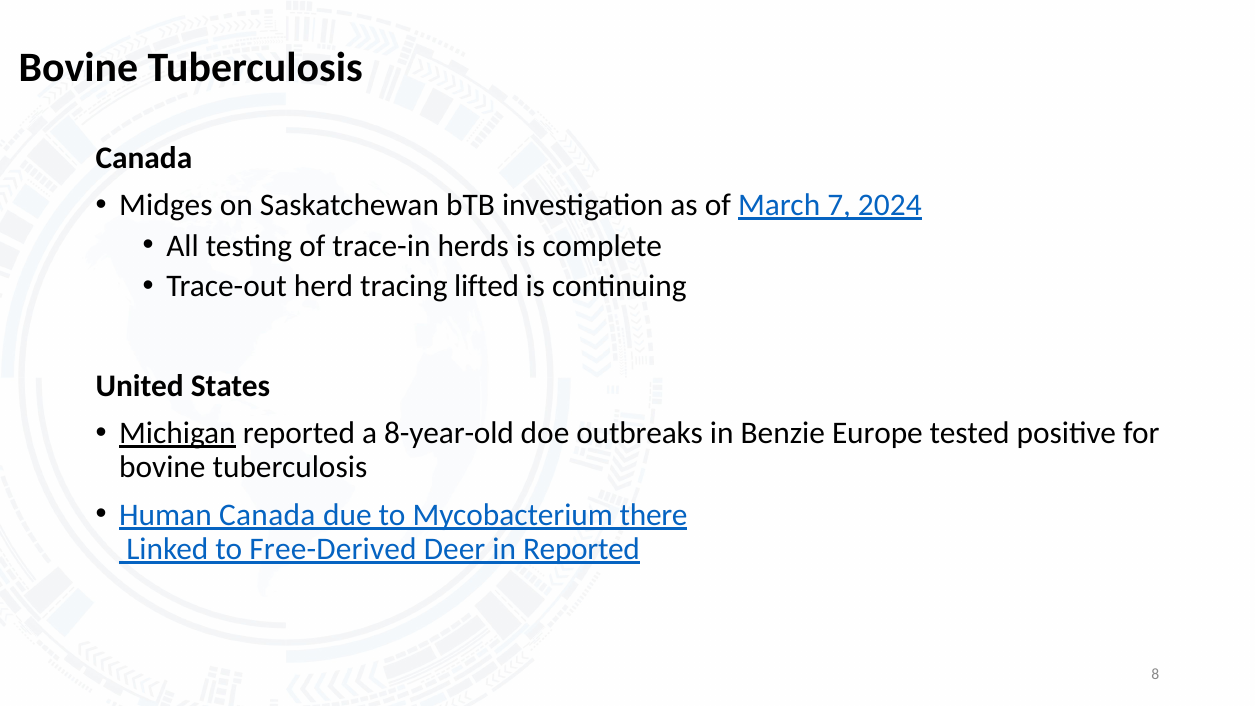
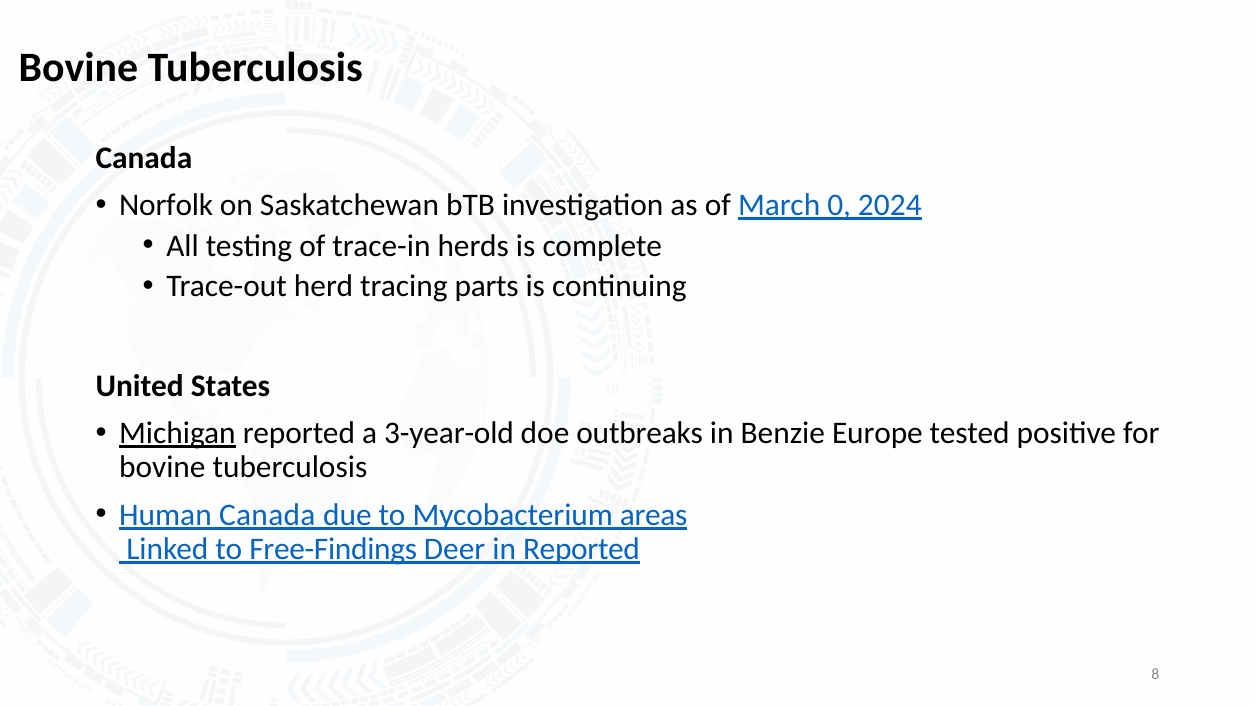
Midges: Midges -> Norfolk (166, 205)
7: 7 -> 0 (839, 205)
lifted: lifted -> parts (487, 286)
8-year-old: 8-year-old -> 3-year-old (449, 433)
there: there -> areas (654, 515)
Free-Derived: Free-Derived -> Free-Findings (333, 549)
